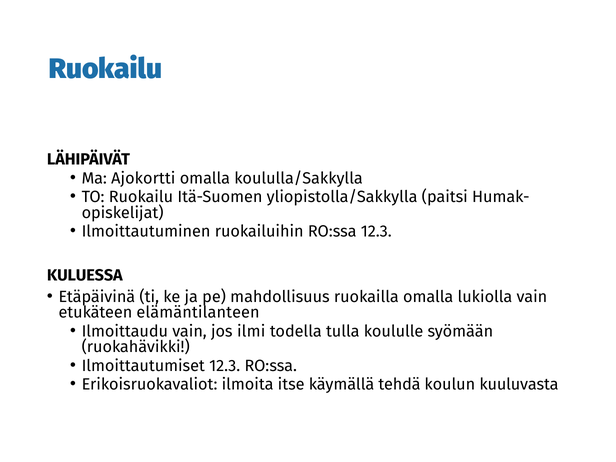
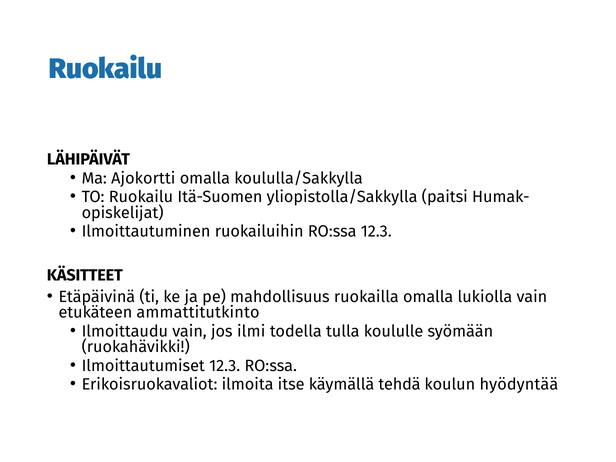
KULUESSA: KULUESSA -> KÄSITTEET (85, 275)
elämäntilanteen: elämäntilanteen -> ammattitutkinto (198, 313)
kuuluvasta: kuuluvasta -> hyödyntää (519, 384)
